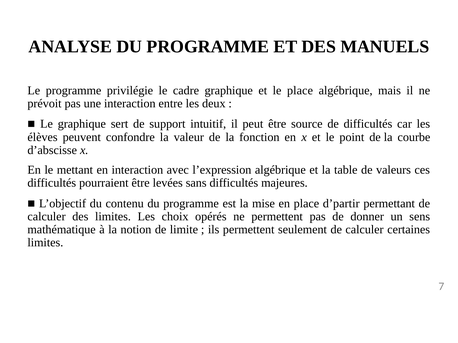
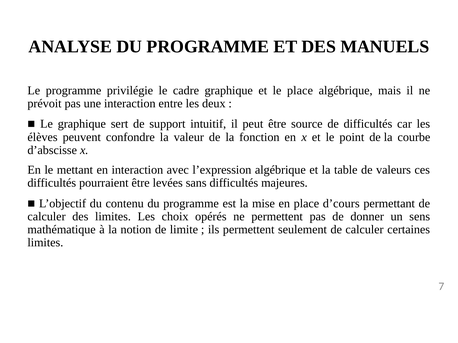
d’partir: d’partir -> d’cours (341, 204)
